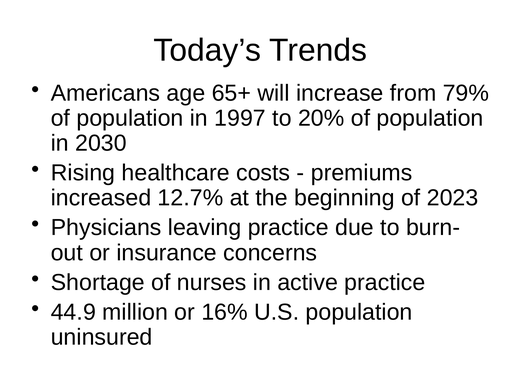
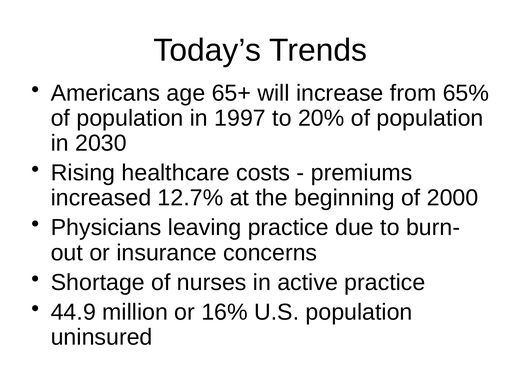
79%: 79% -> 65% (466, 93)
2023: 2023 -> 2000 (453, 198)
